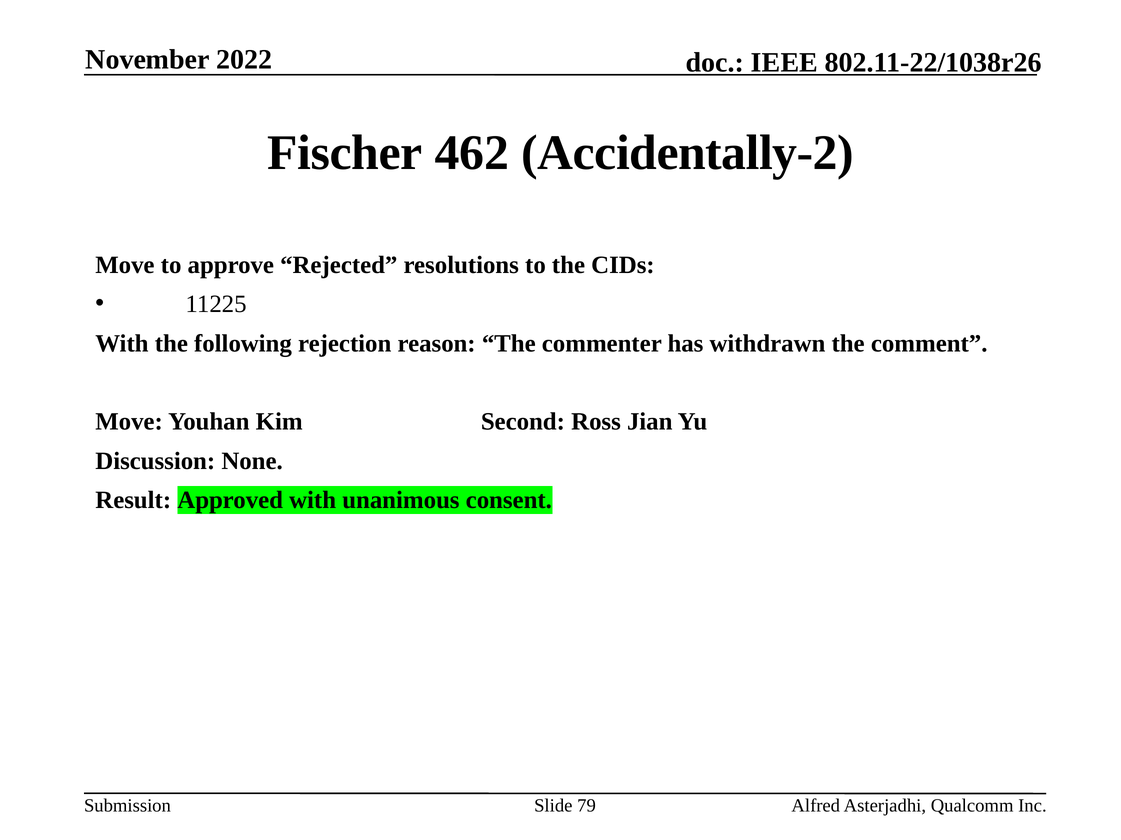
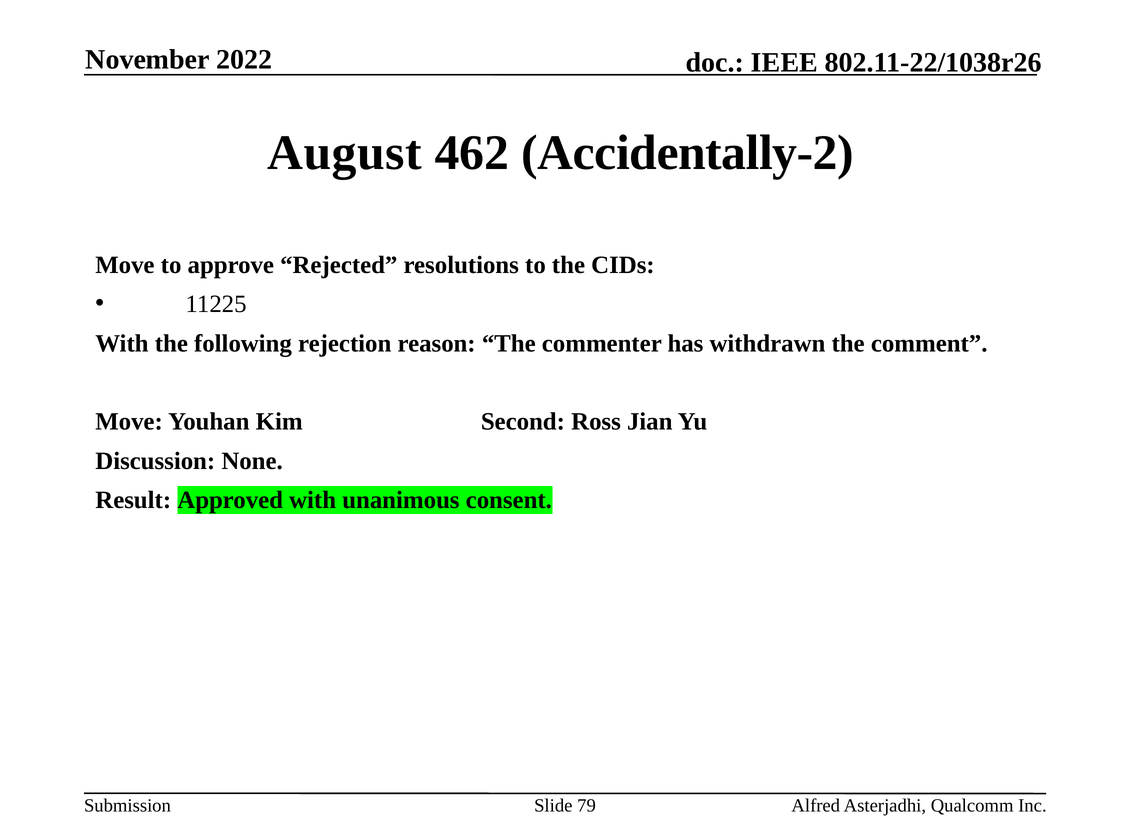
Fischer: Fischer -> August (344, 153)
